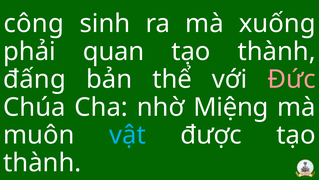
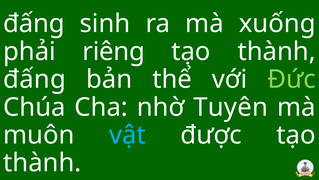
công: công -> đấng (34, 24)
quan: quan -> riêng (114, 51)
Đức colour: pink -> light green (292, 79)
Miệng: Miệng -> Tuyên (231, 107)
